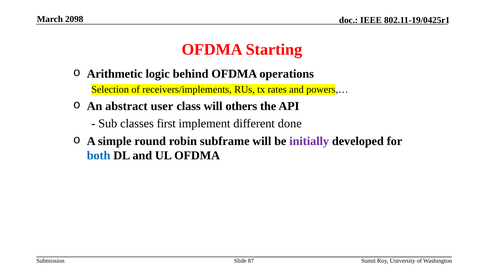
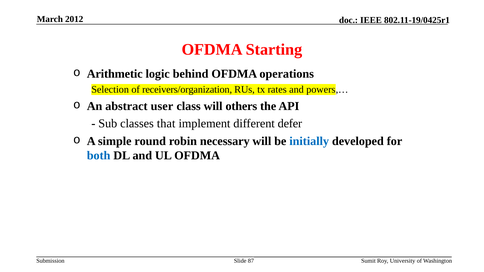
2098: 2098 -> 2012 (74, 19)
receivers/implements: receivers/implements -> receivers/organization (187, 90)
first: first -> that (166, 124)
done: done -> defer (290, 124)
subframe: subframe -> necessary (225, 141)
initially colour: purple -> blue (309, 141)
